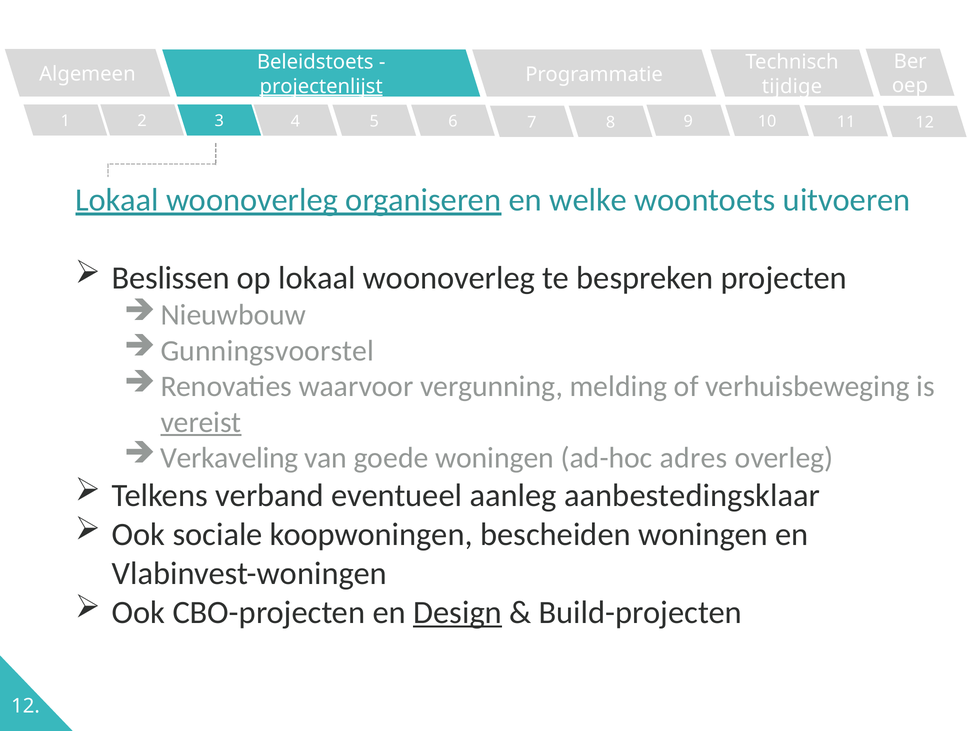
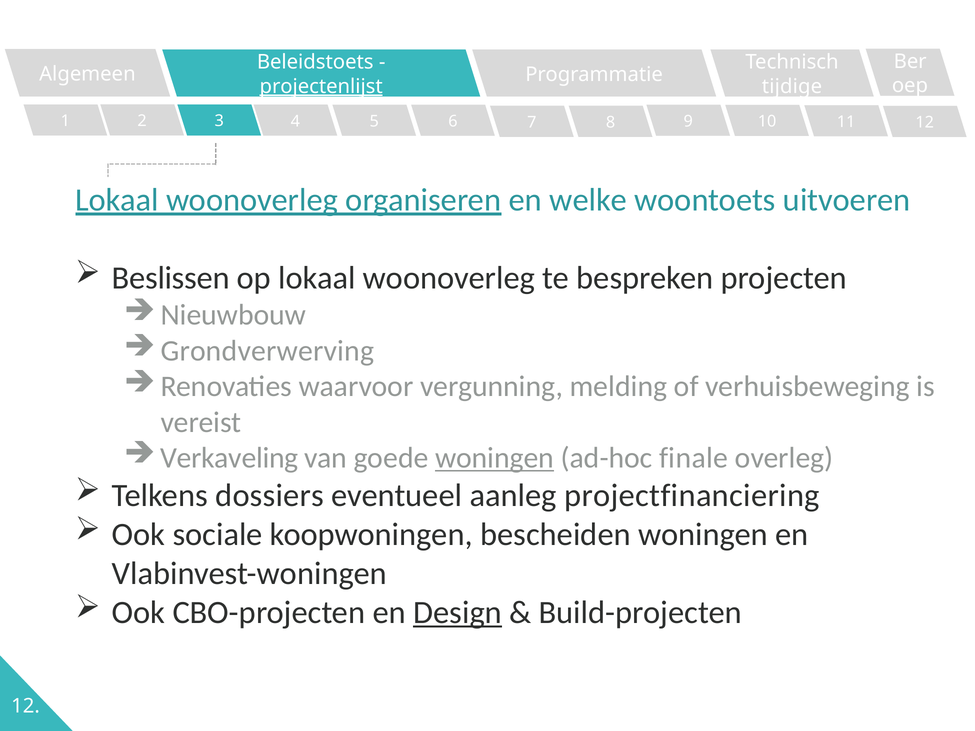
Gunningsvoorstel: Gunningsvoorstel -> Grondverwerving (267, 351)
vereist underline: present -> none (201, 422)
woningen underline: none -> present (495, 458)
adres: adres -> finale (694, 458)
verband: verband -> dossiers (270, 496)
aanbestedingsklaar: aanbestedingsklaar -> projectfinanciering (692, 496)
